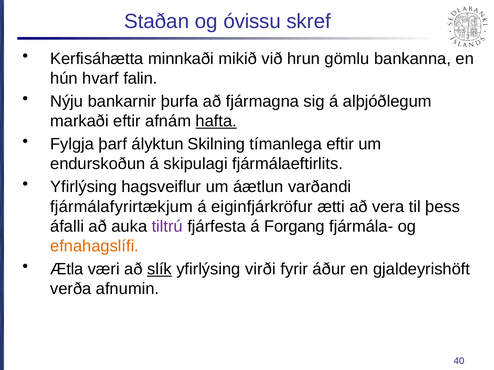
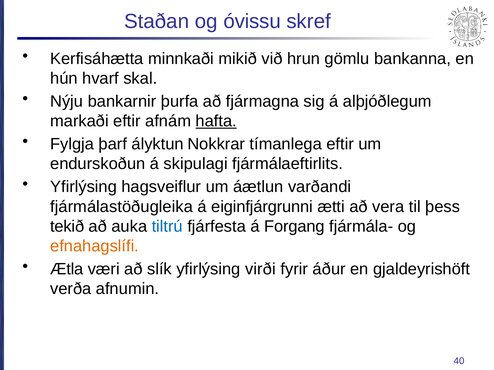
falin: falin -> skal (140, 78)
Skilning: Skilning -> Nokkrar (216, 144)
fjármálafyrirtækjum: fjármálafyrirtækjum -> fjármálastöðugleika (122, 207)
eiginfjárkröfur: eiginfjárkröfur -> eiginfjárgrunni (262, 207)
áfalli: áfalli -> tekið (67, 227)
tiltrú colour: purple -> blue (167, 227)
slík underline: present -> none (160, 269)
